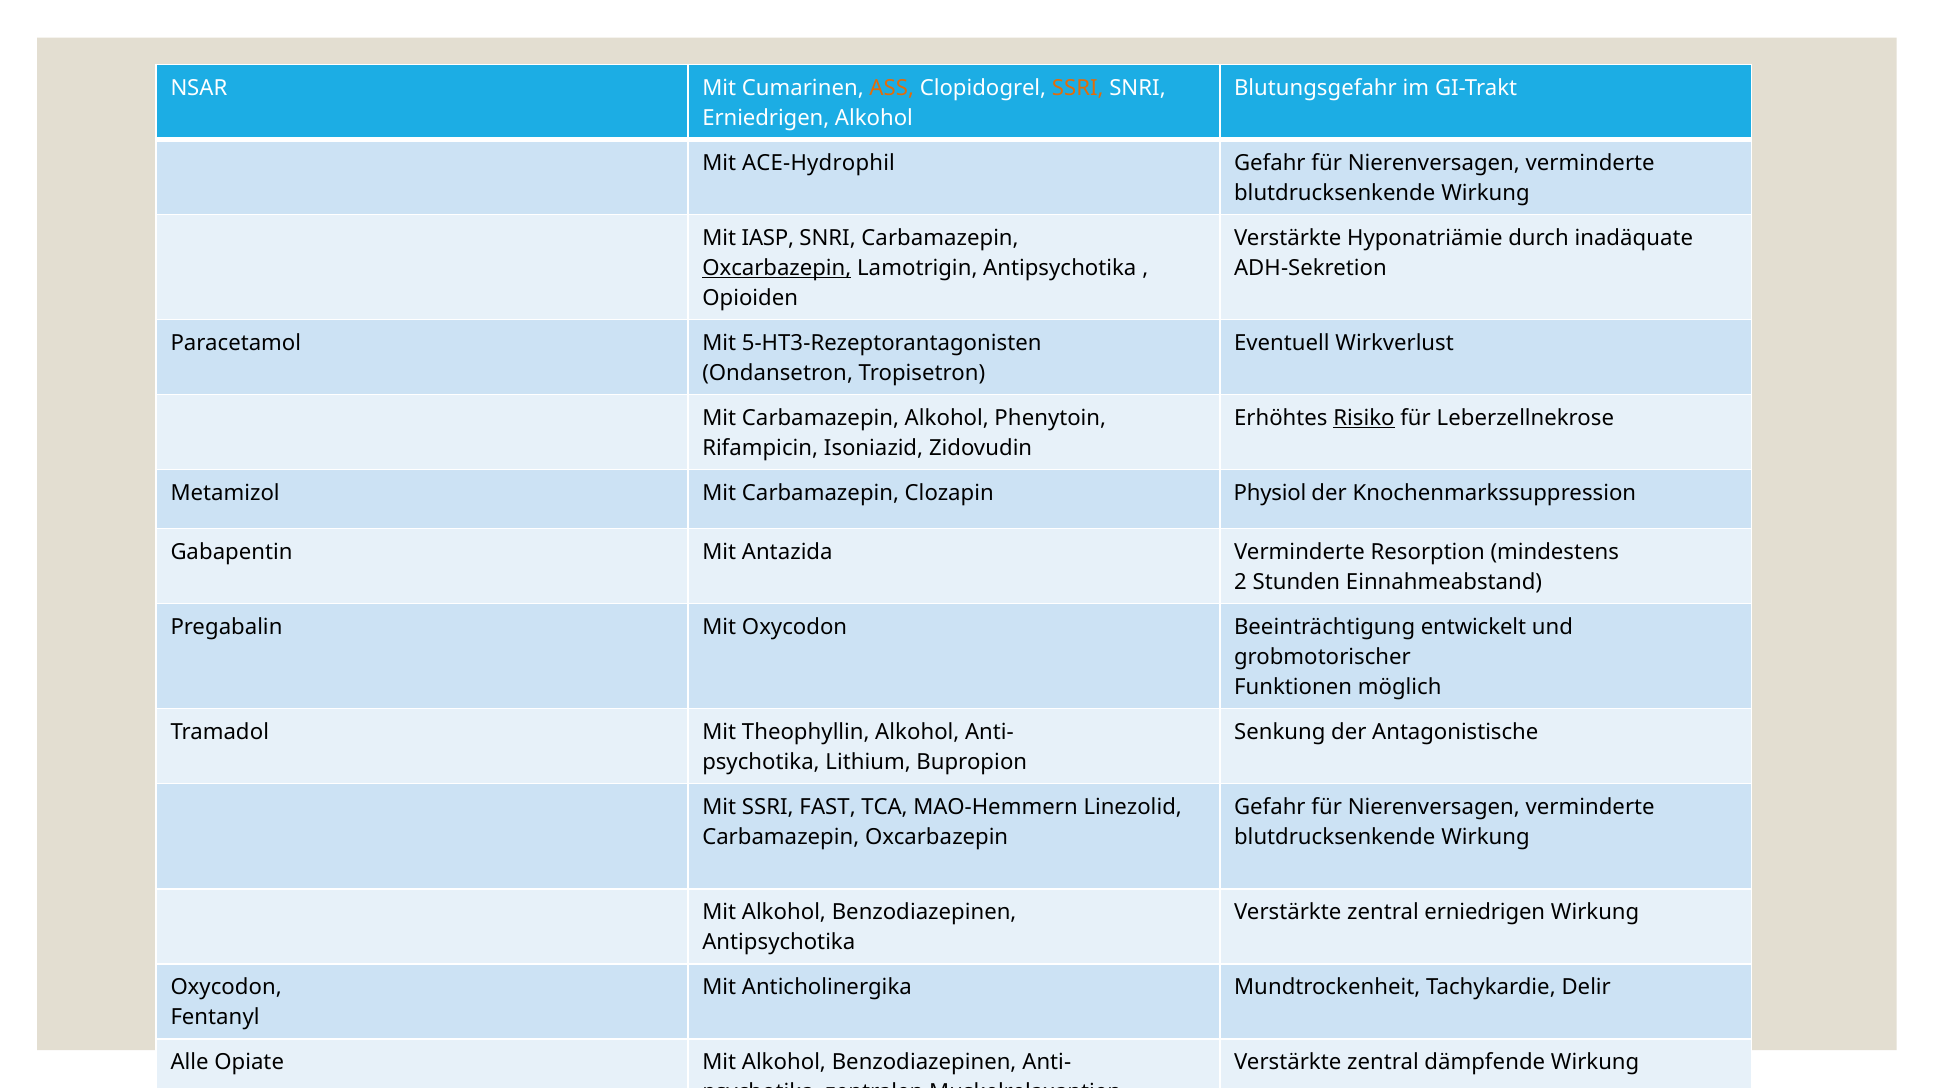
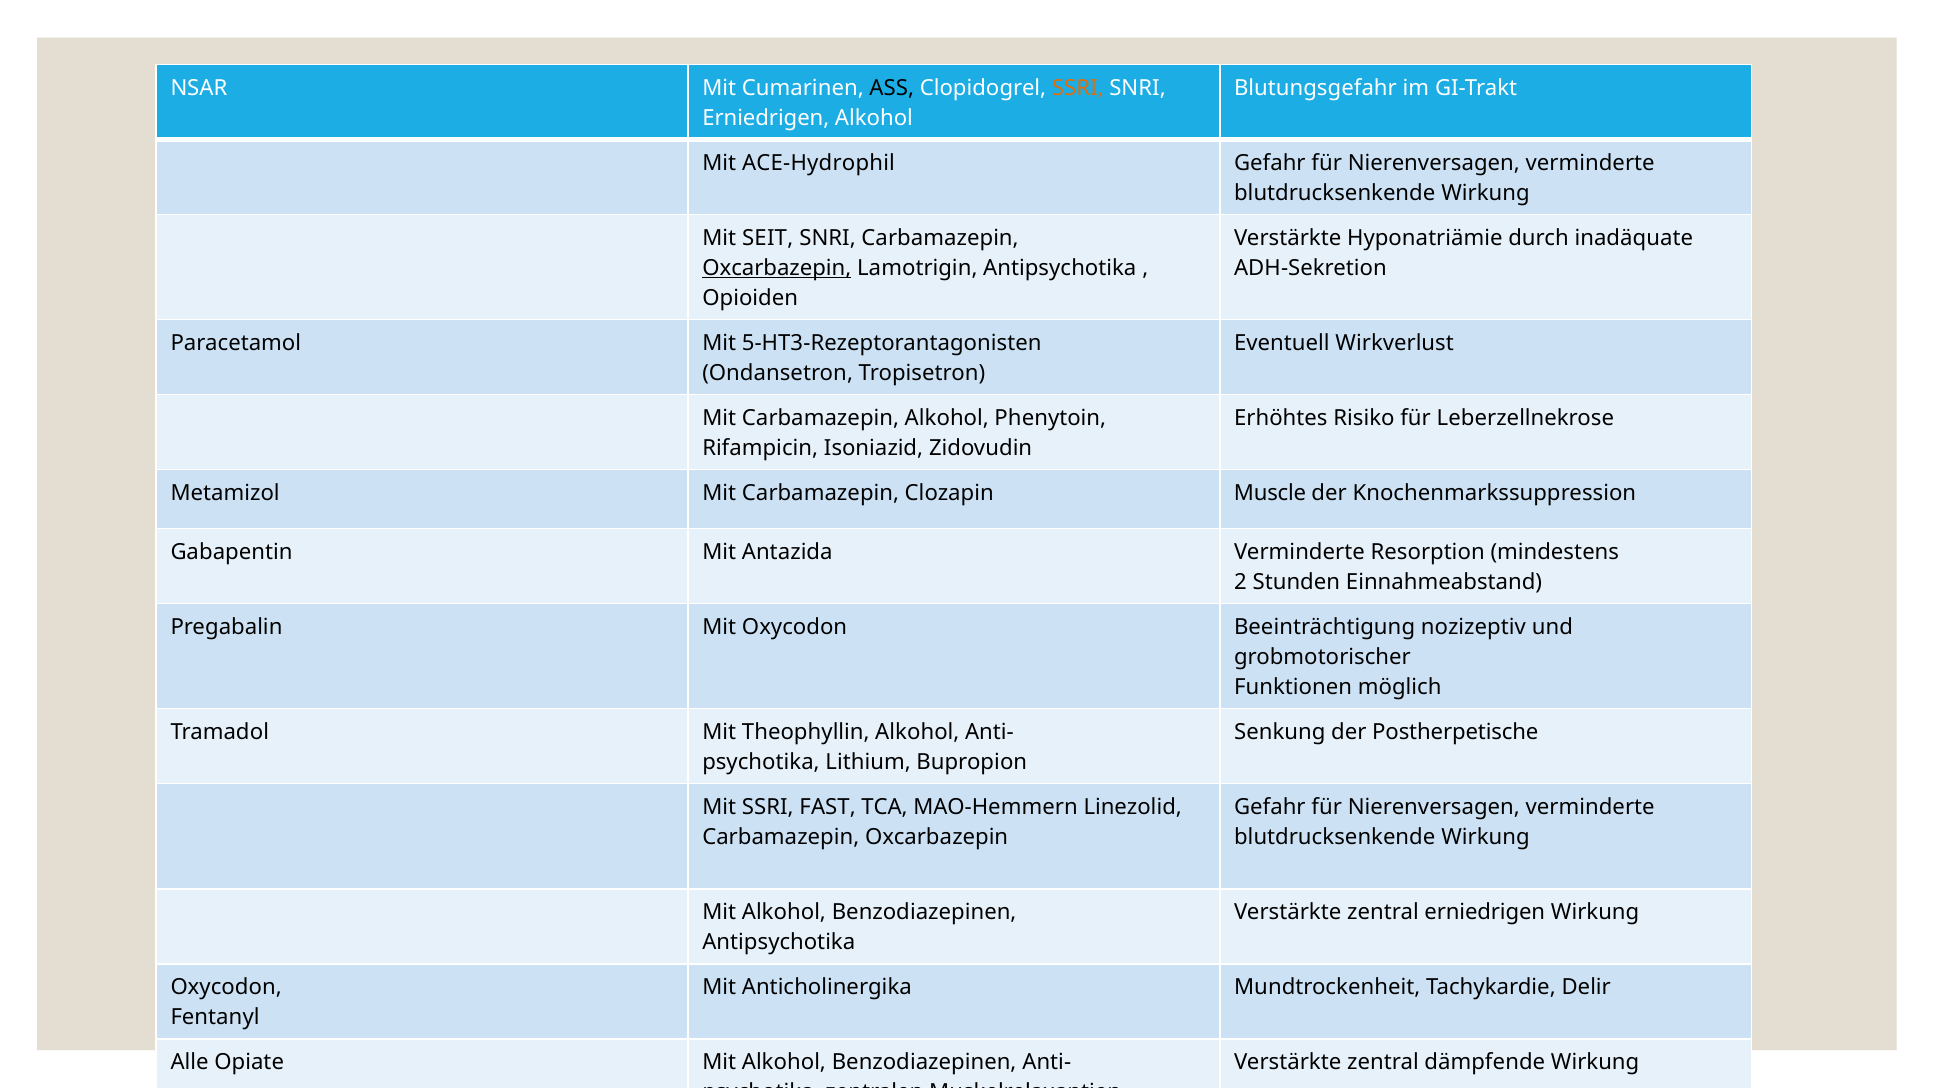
ASS colour: orange -> black (892, 88)
IASP: IASP -> SEIT (768, 238)
Risiko underline: present -> none (1364, 418)
Physiol: Physiol -> Muscle (1270, 493)
entwickelt: entwickelt -> nozizeptiv (1473, 627)
Antagonistische: Antagonistische -> Postherpetische (1455, 732)
